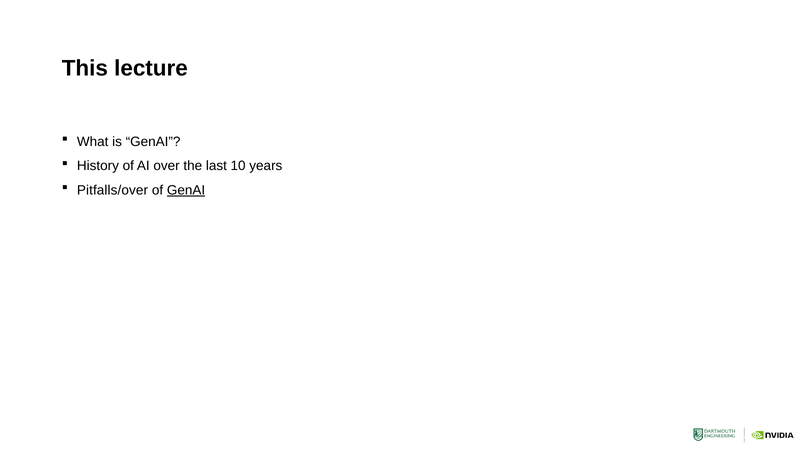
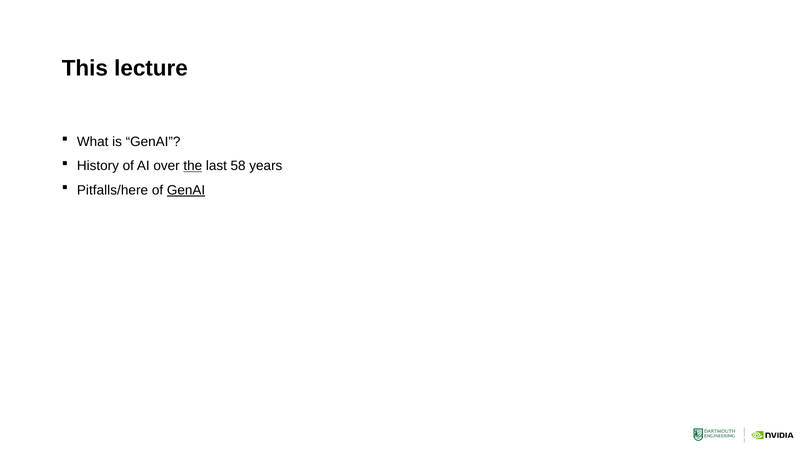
the underline: none -> present (193, 166)
10: 10 -> 58 (238, 166)
Pitfalls/over: Pitfalls/over -> Pitfalls/here (113, 190)
